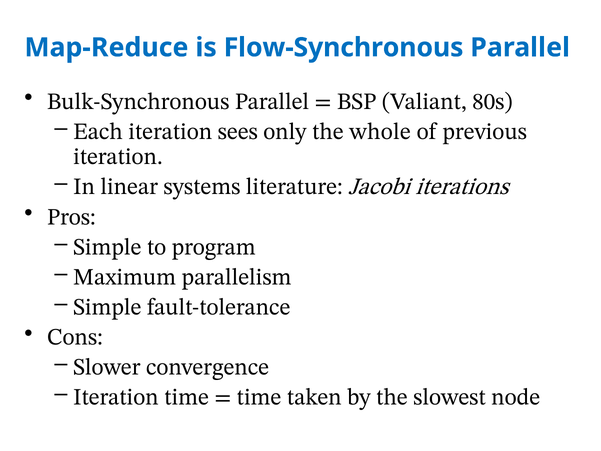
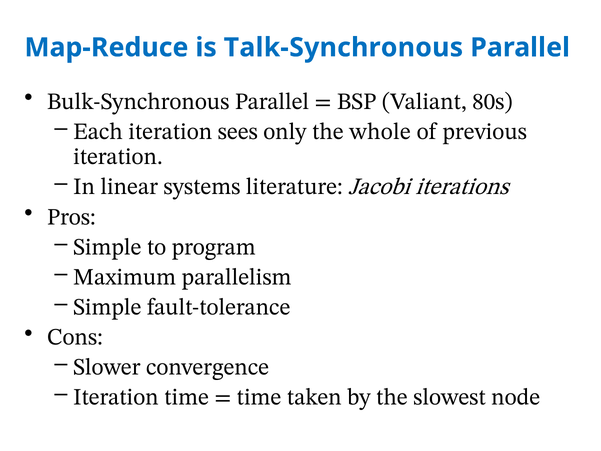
Flow-Synchronous: Flow-Synchronous -> Talk-Synchronous (343, 47)
